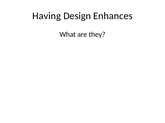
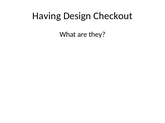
Enhances: Enhances -> Checkout (113, 16)
